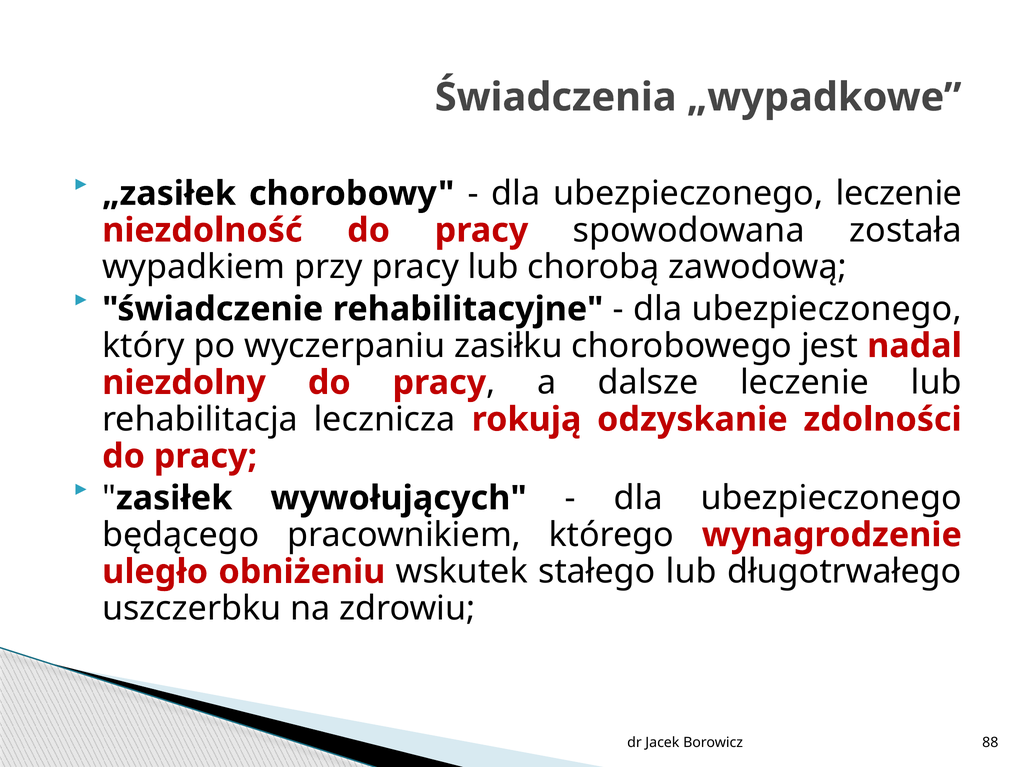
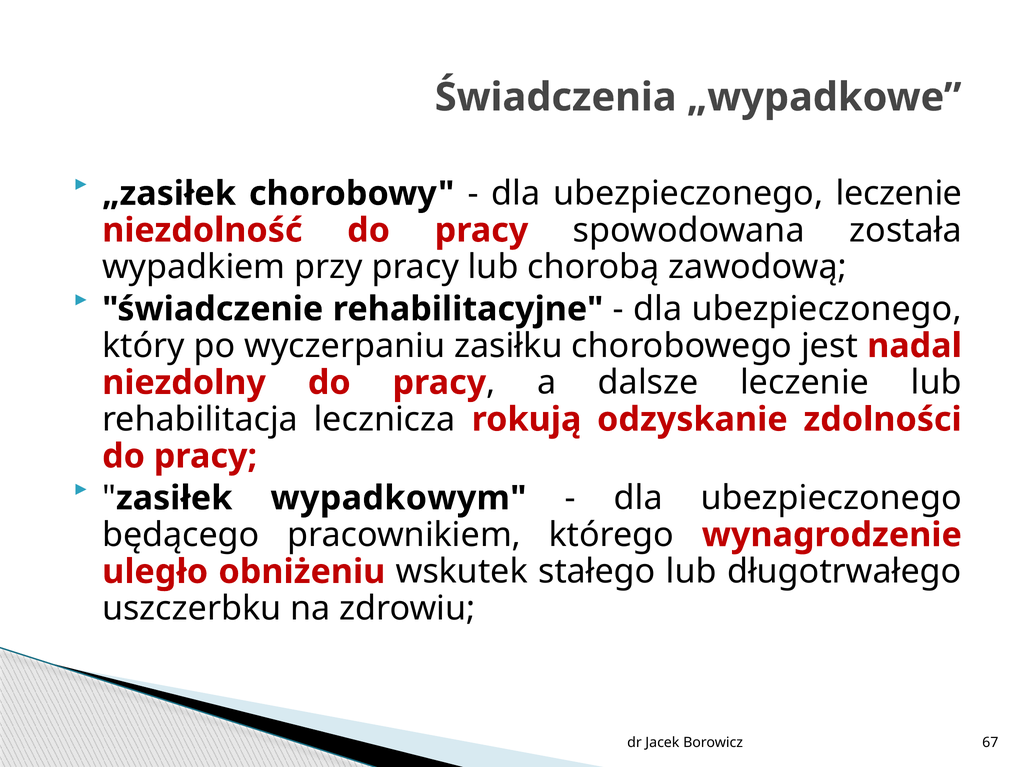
wywołujących: wywołujących -> wypadkowym (398, 498)
88: 88 -> 67 (990, 743)
